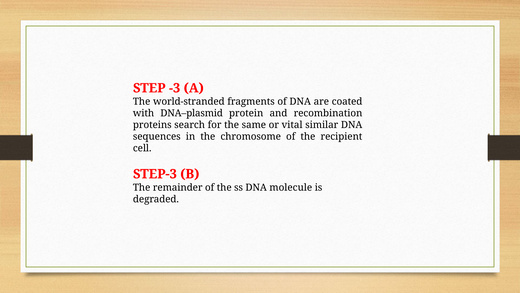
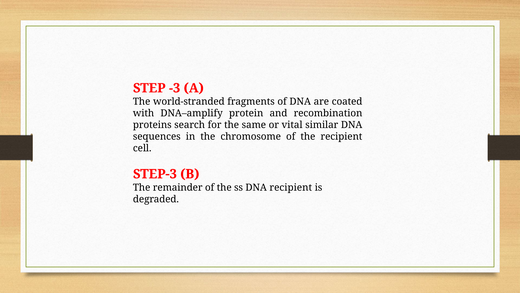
DNA–plasmid: DNA–plasmid -> DNA–amplify (192, 113)
DNA molecule: molecule -> recipient (291, 187)
